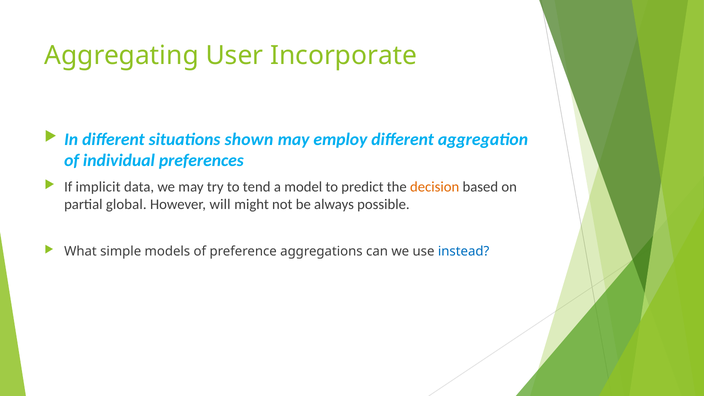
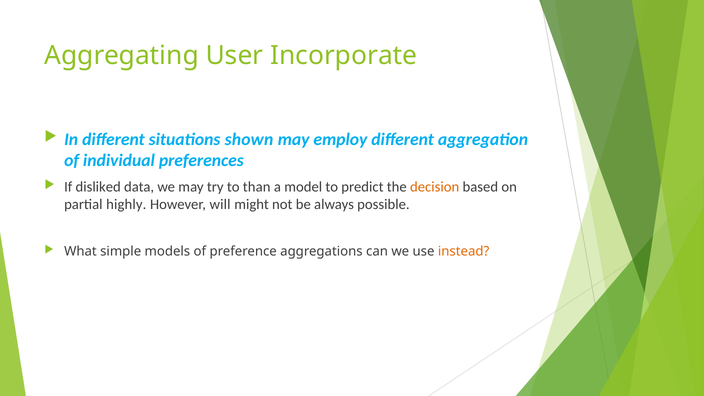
implicit: implicit -> disliked (98, 187)
tend: tend -> than (257, 187)
global: global -> highly (126, 204)
instead colour: blue -> orange (464, 252)
